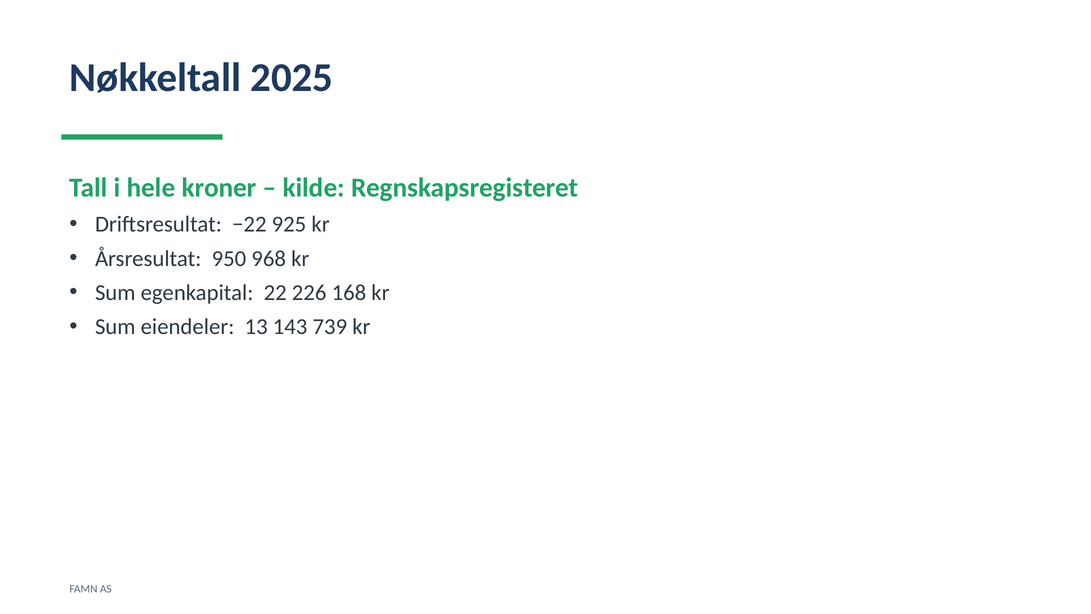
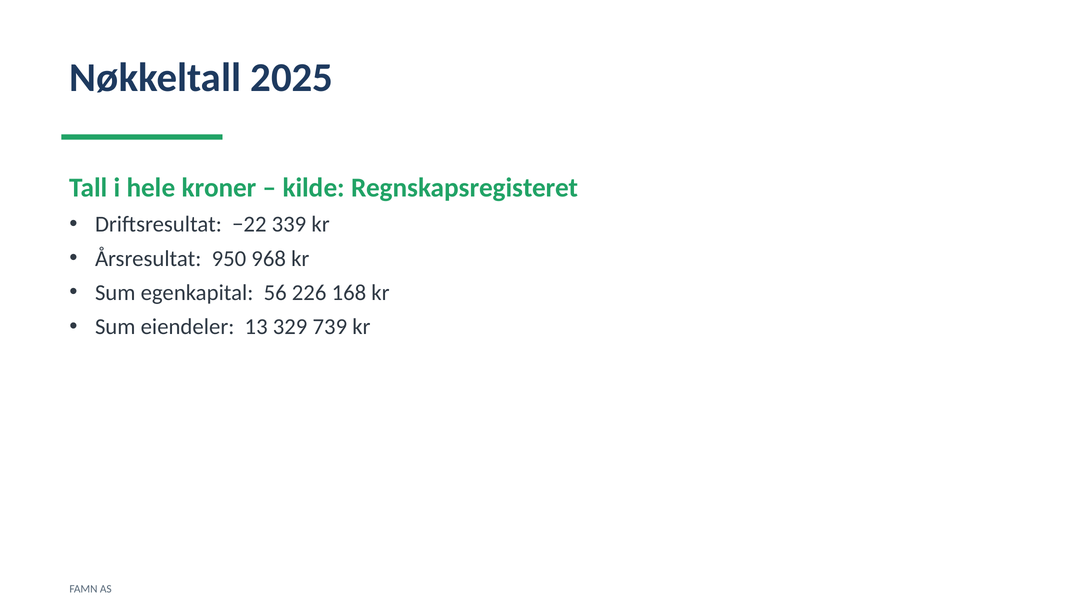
925: 925 -> 339 (289, 224)
22: 22 -> 56 (275, 293)
143: 143 -> 329 (290, 327)
